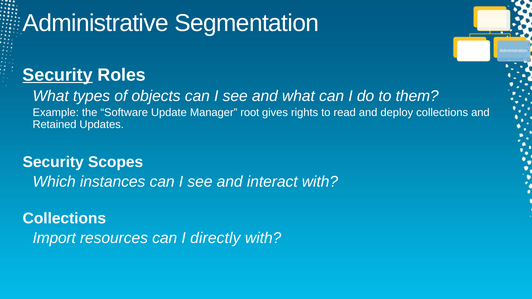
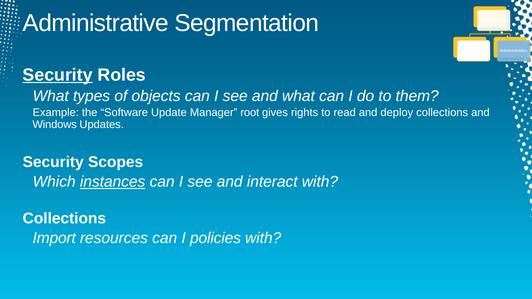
Retained: Retained -> Windows (55, 125)
instances underline: none -> present (113, 182)
directly: directly -> policies (215, 238)
